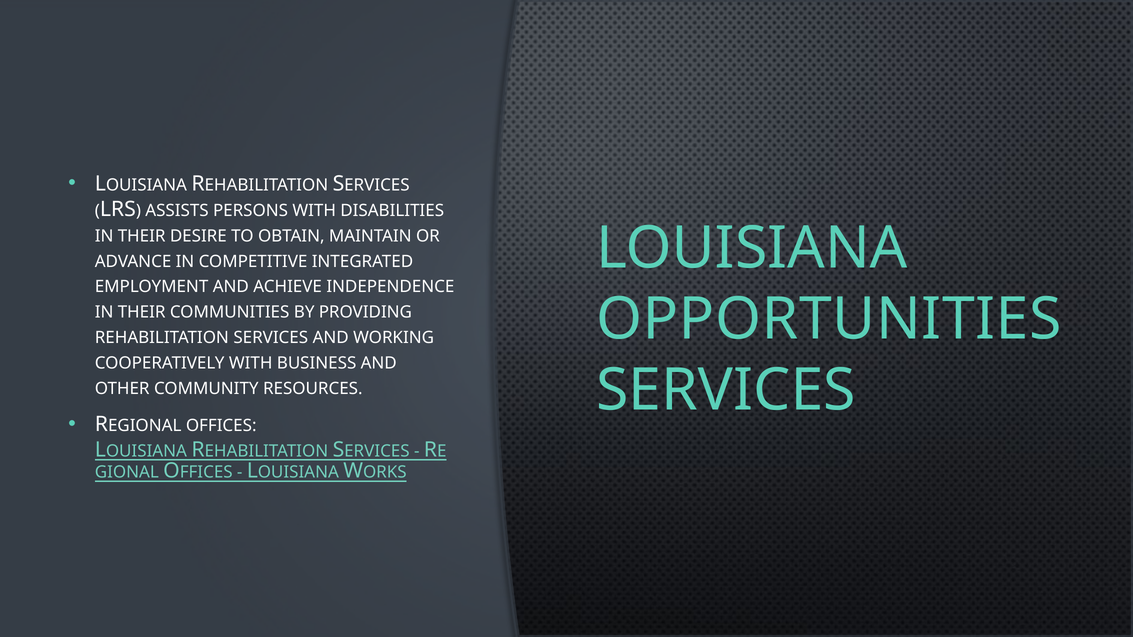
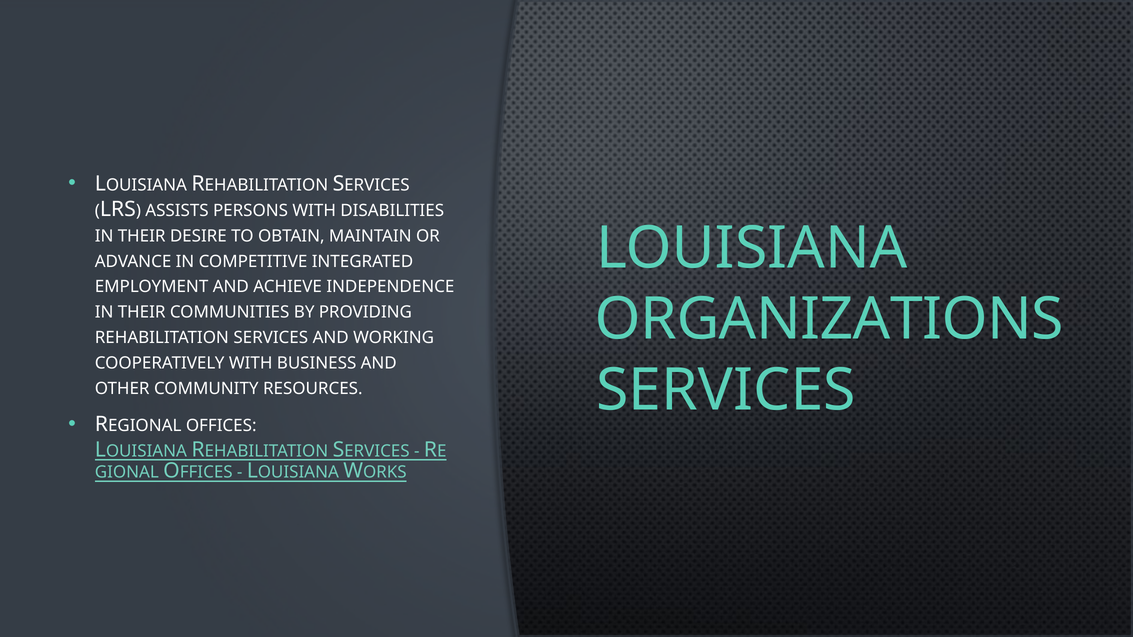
OPPORTUNITIES: OPPORTUNITIES -> ORGANIZATIONS (829, 319)
